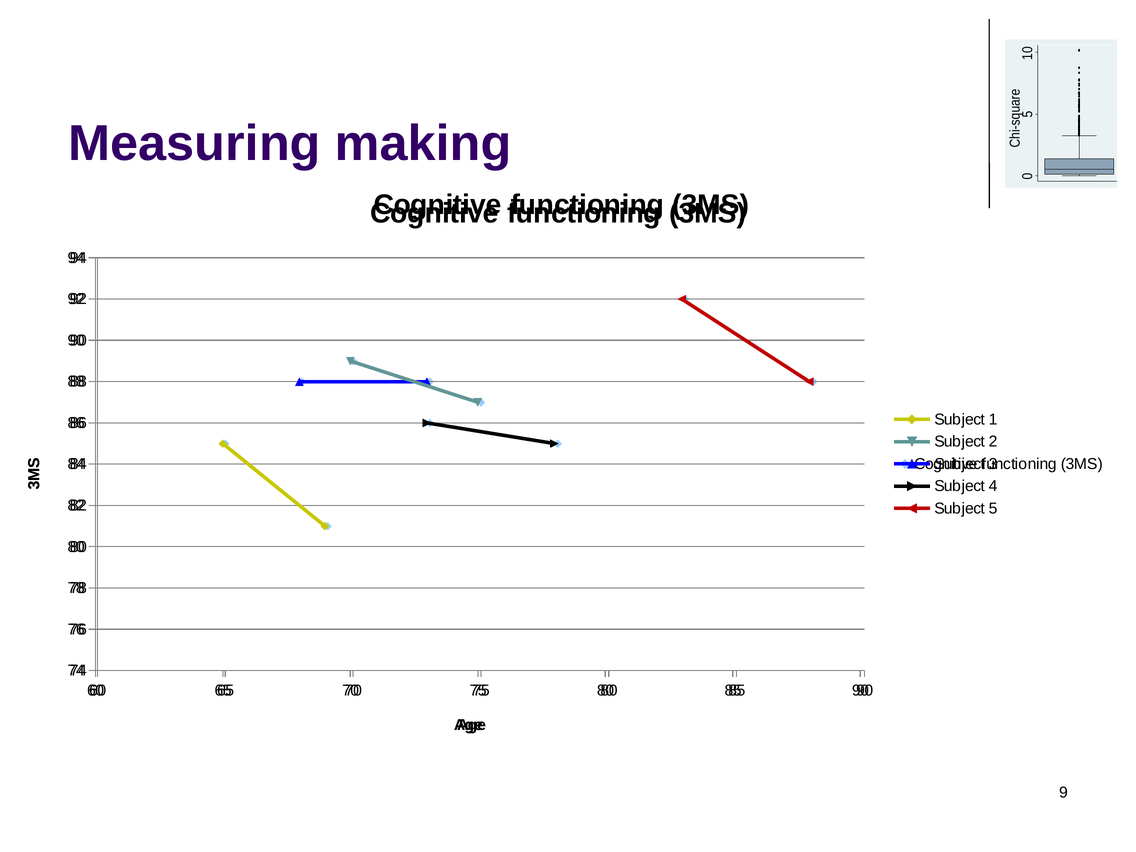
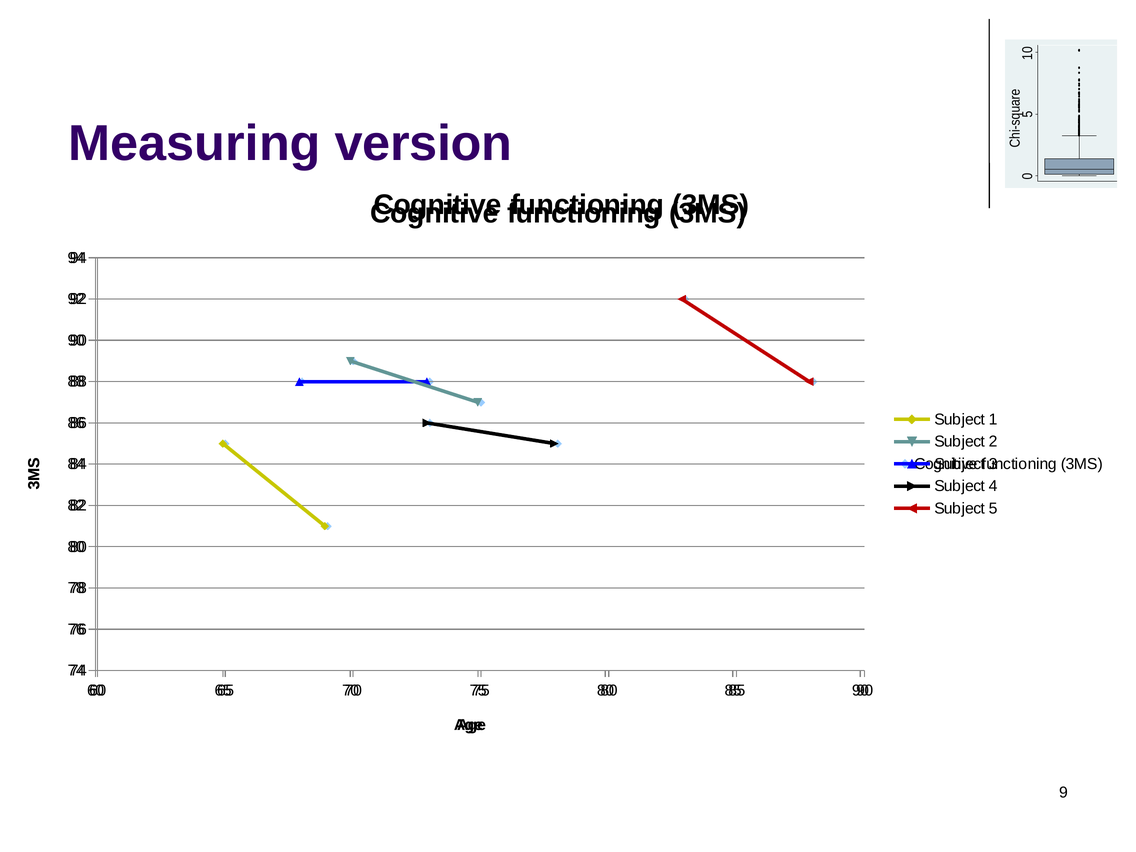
making: making -> version (423, 144)
